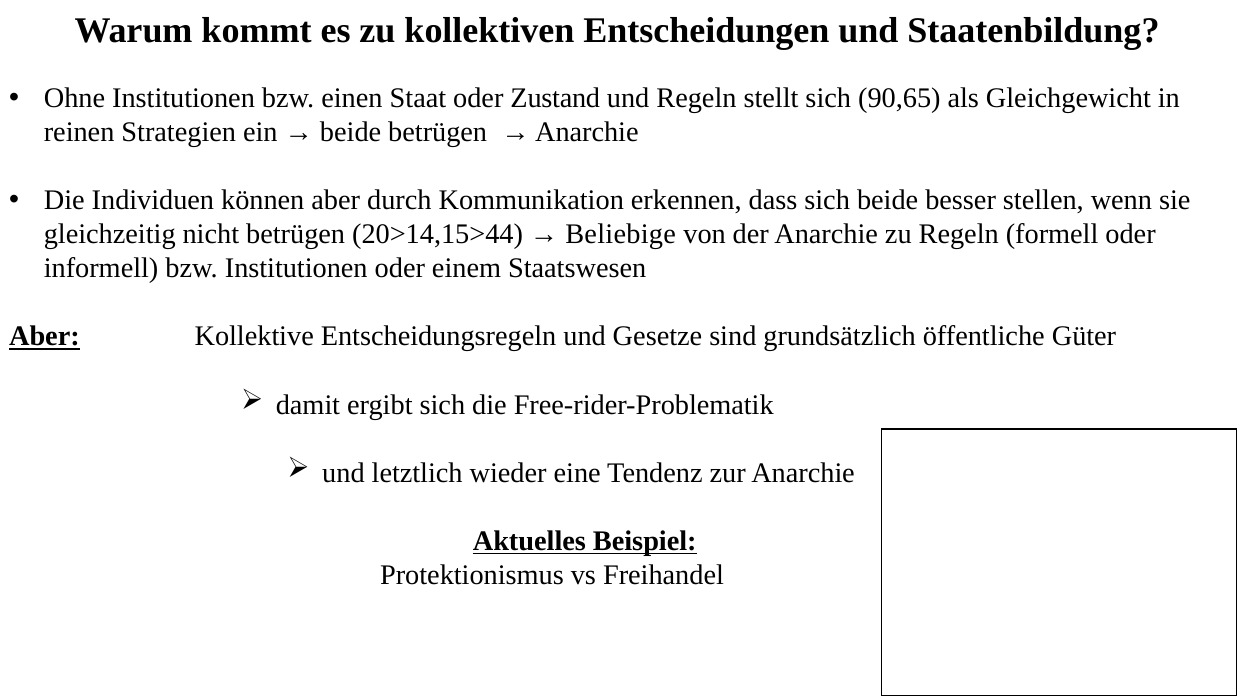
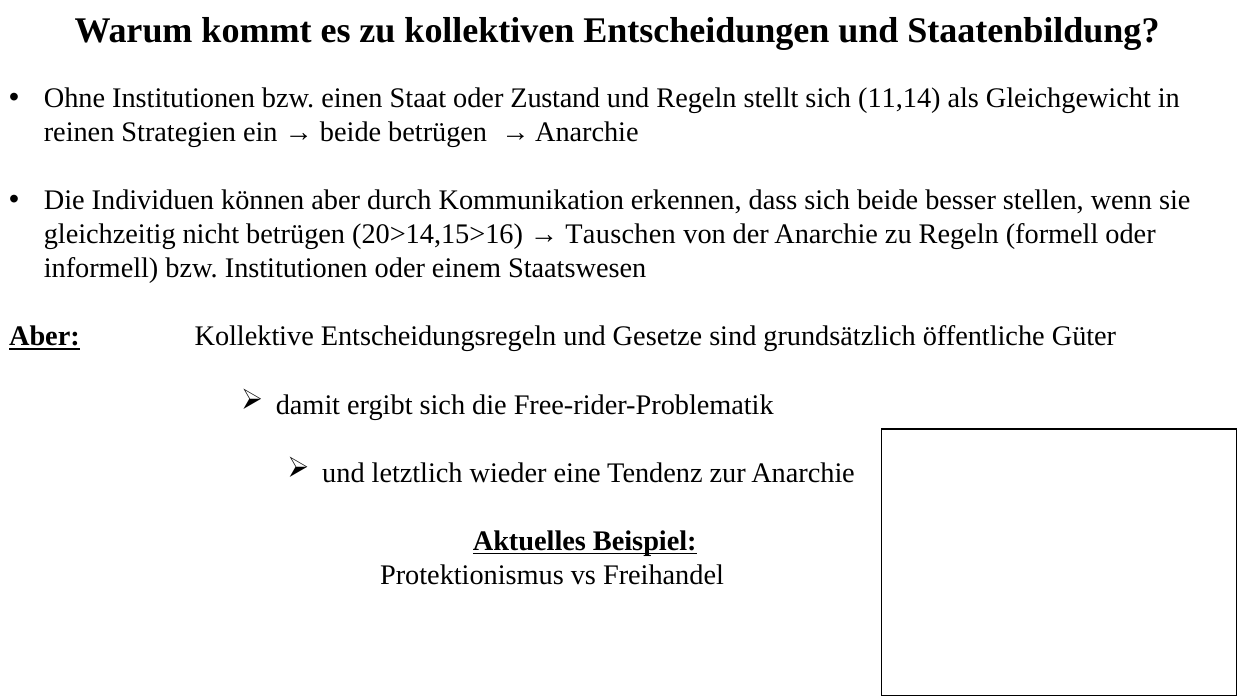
90,65: 90,65 -> 11,14 (899, 99)
20>14,15>44: 20>14,15>44 -> 20>14,15>16 (438, 235)
Beliebige: Beliebige -> Tauschen (621, 235)
